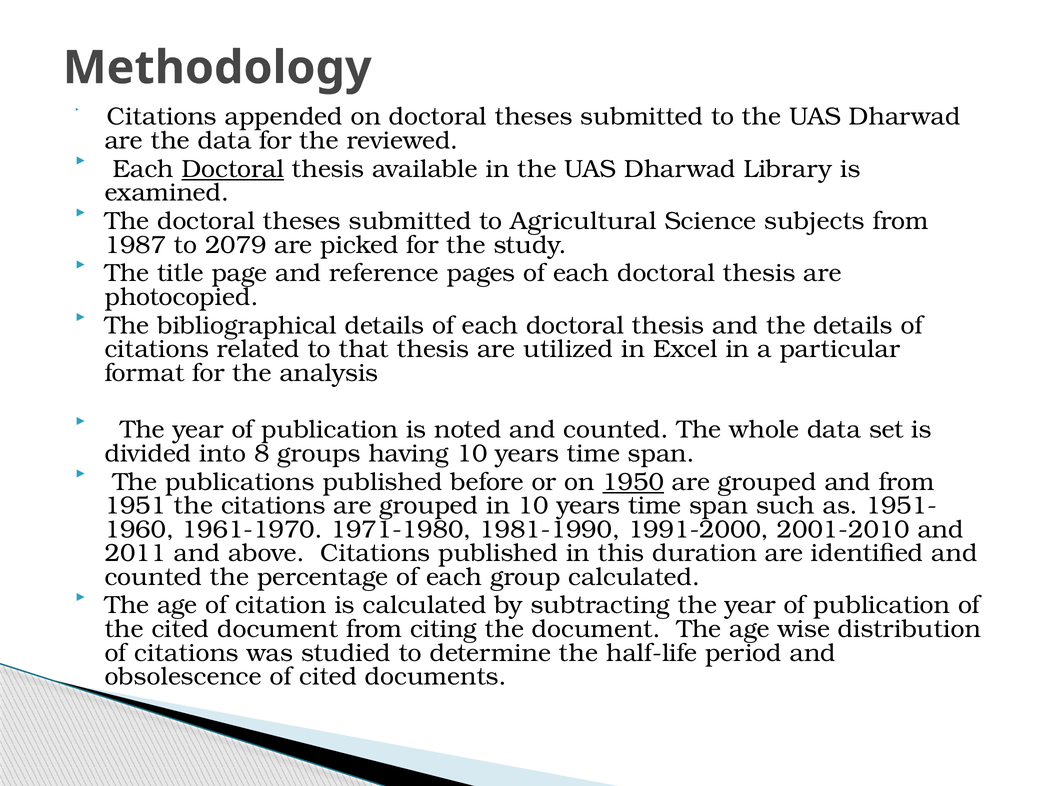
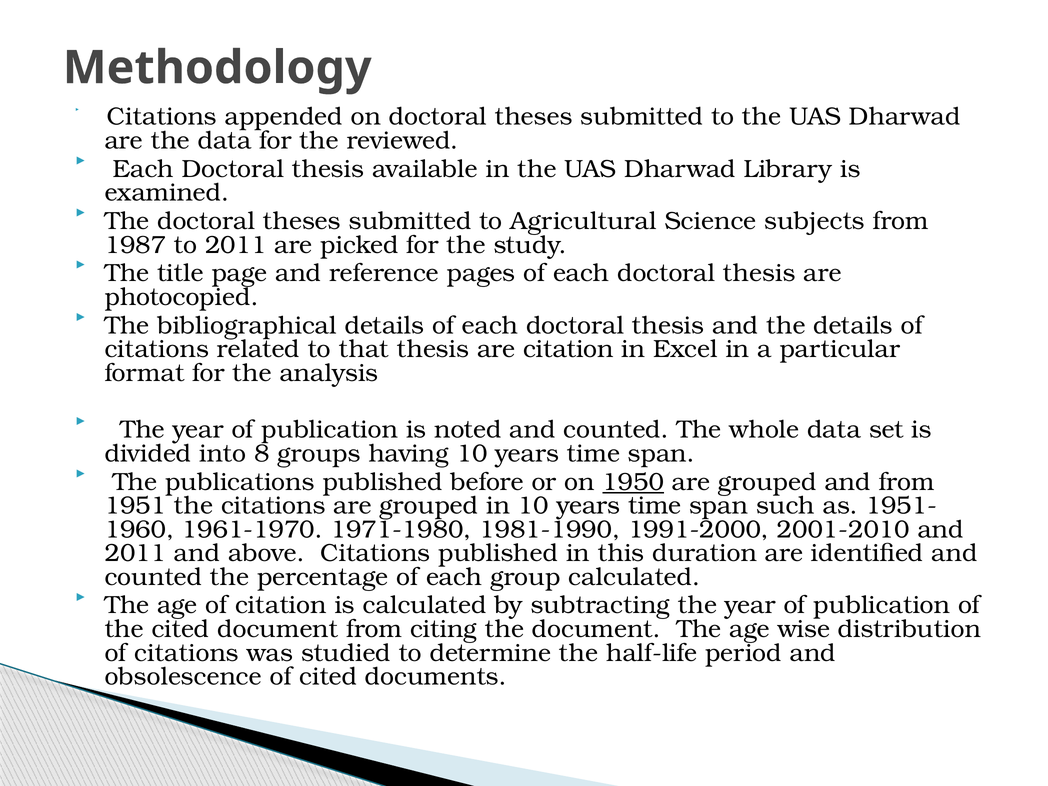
Doctoral underline: present -> none (233, 169)
to 2079: 2079 -> 2011 (236, 245)
are utilized: utilized -> citation (568, 349)
